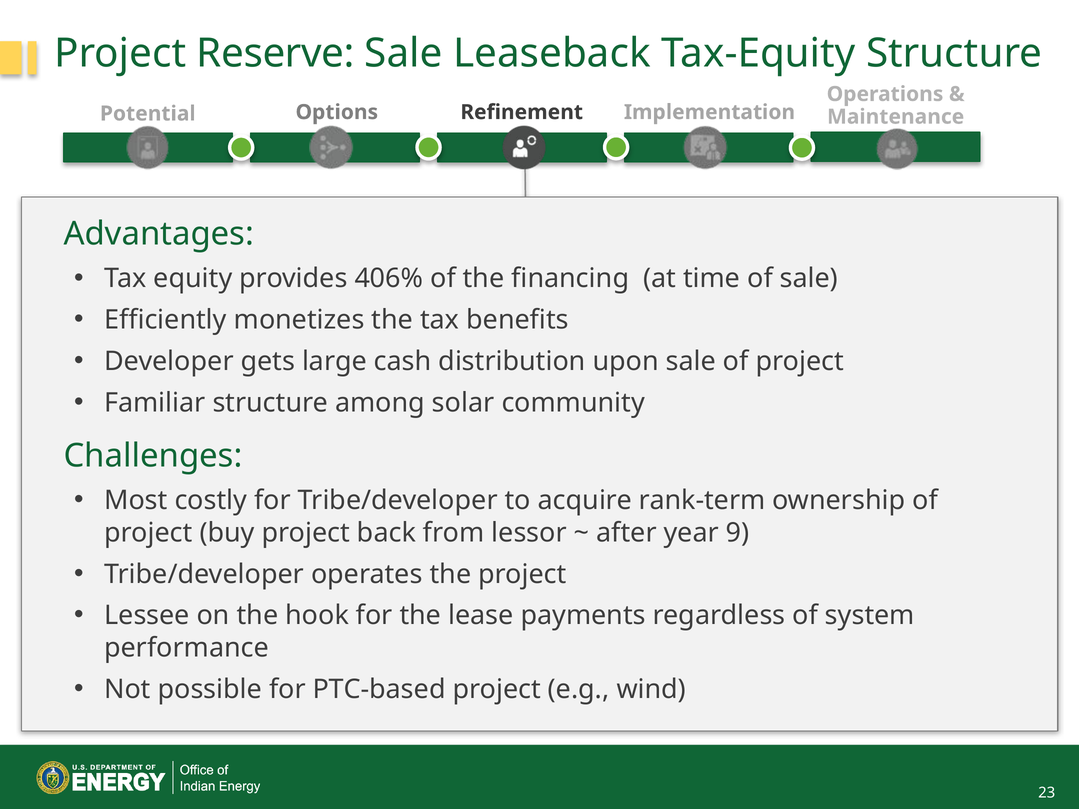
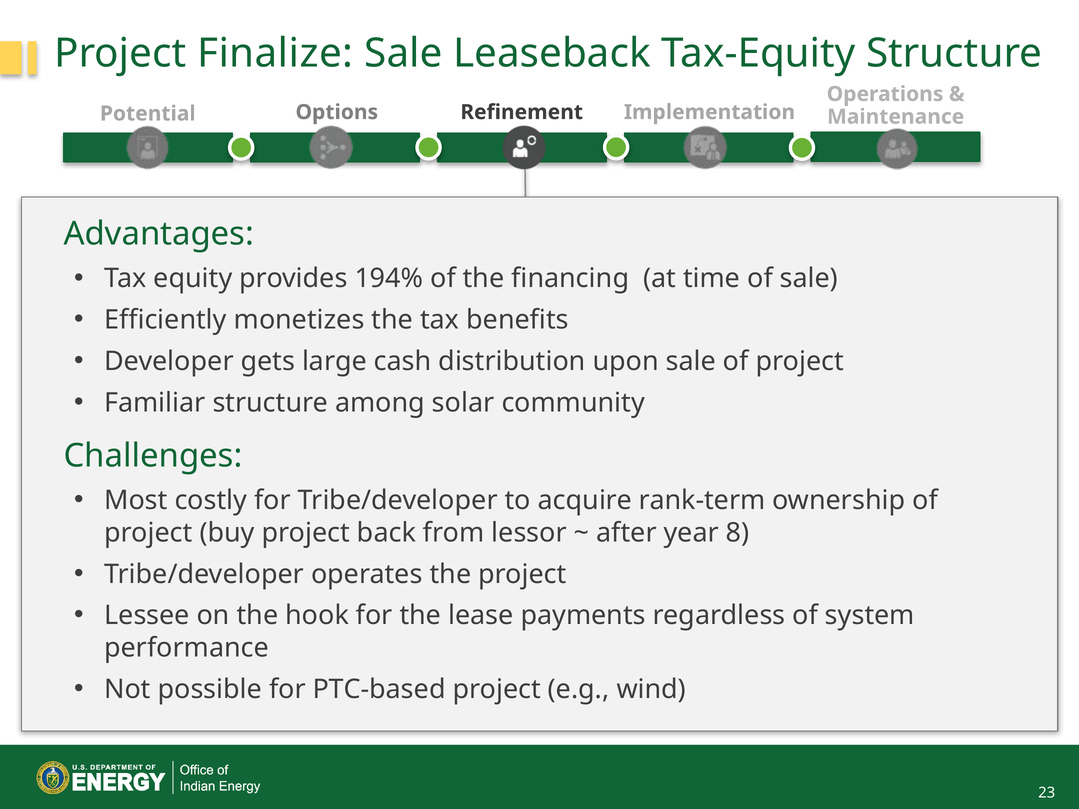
Reserve: Reserve -> Finalize (275, 53)
406%: 406% -> 194% (389, 279)
9: 9 -> 8 (738, 533)
